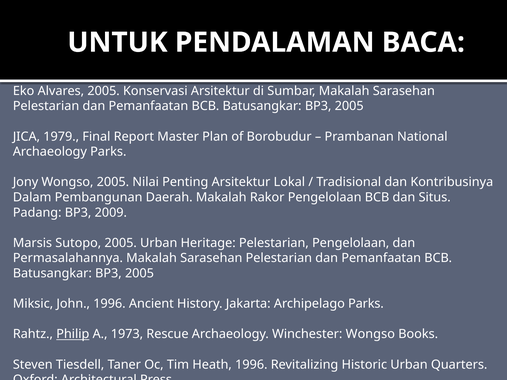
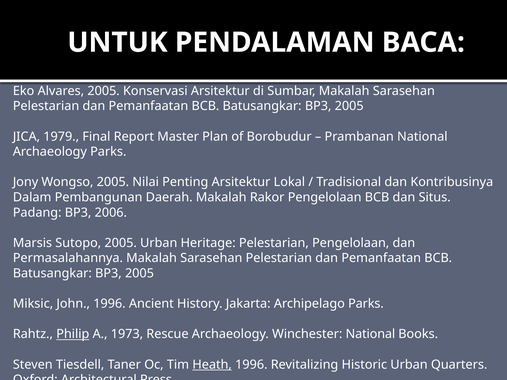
2009: 2009 -> 2006 (111, 213)
Winchester Wongso: Wongso -> National (370, 334)
Heath underline: none -> present (212, 365)
